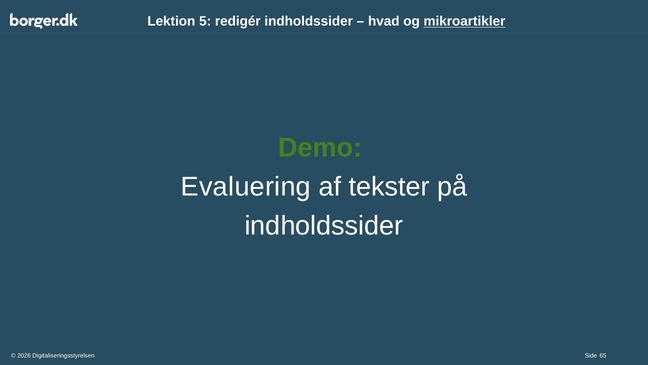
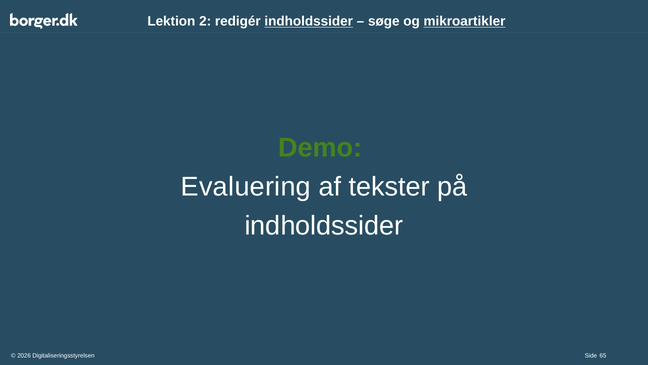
5: 5 -> 2 (205, 21)
indholdssider underline: none -> present (309, 21)
hvad: hvad -> søge (384, 21)
